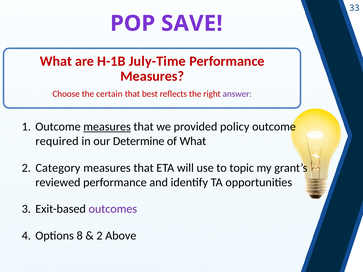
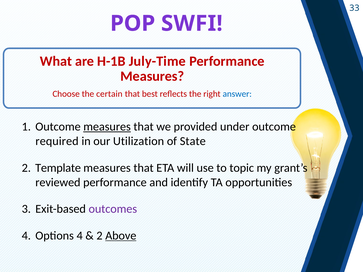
SAVE: SAVE -> SWFI (192, 23)
answer colour: purple -> blue (237, 94)
policy: policy -> under (235, 127)
Determine: Determine -> Utilization (139, 141)
of What: What -> State (193, 141)
Category: Category -> Template (58, 168)
Options 8: 8 -> 4 (80, 236)
Above underline: none -> present (121, 236)
